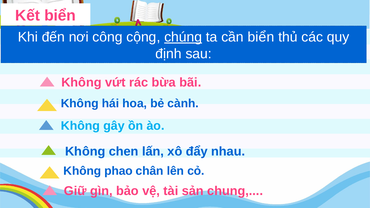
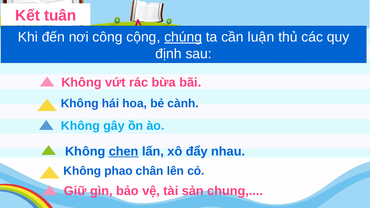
Kết biển: biển -> tuân (60, 16)
cần biển: biển -> luận (261, 37)
chen underline: none -> present (124, 152)
